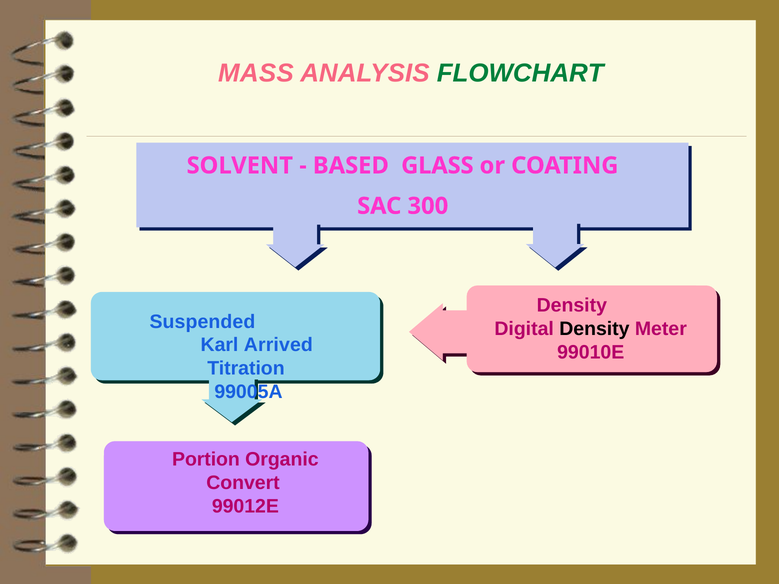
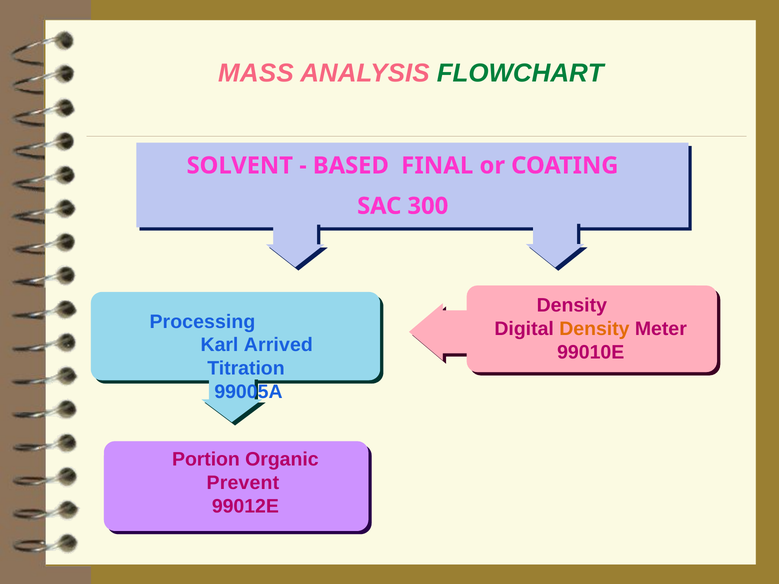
GLASS: GLASS -> FINAL (437, 166)
Suspended: Suspended -> Processing (202, 322)
Density colour: black -> orange (594, 329)
Convert: Convert -> Prevent (243, 483)
